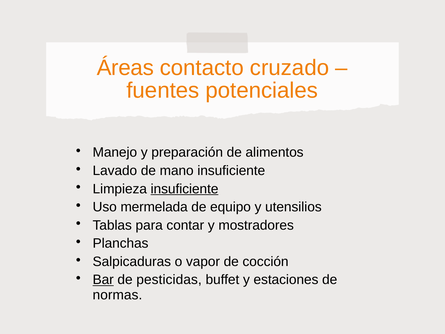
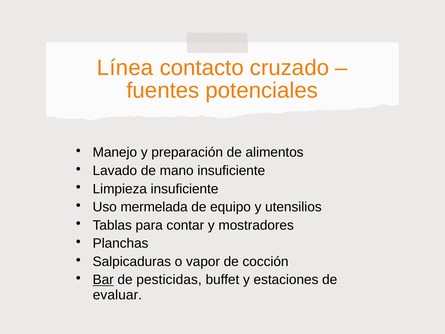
Áreas: Áreas -> Línea (125, 68)
insuficiente underline: present -> none (185, 189)
normas: normas -> evaluar (117, 295)
